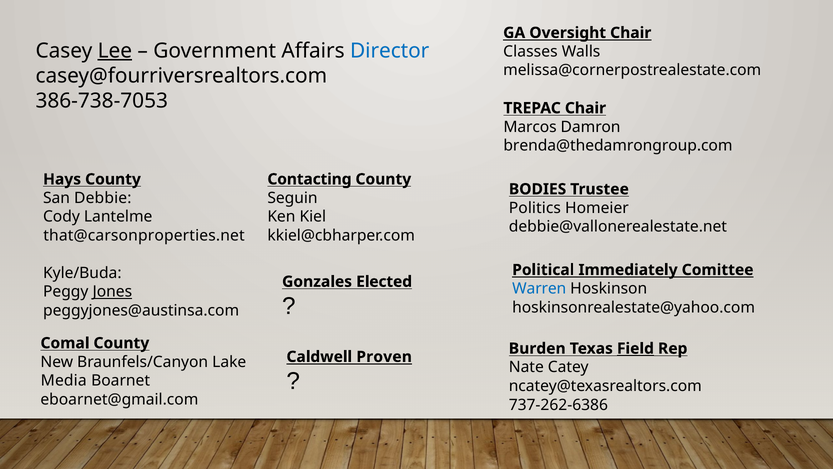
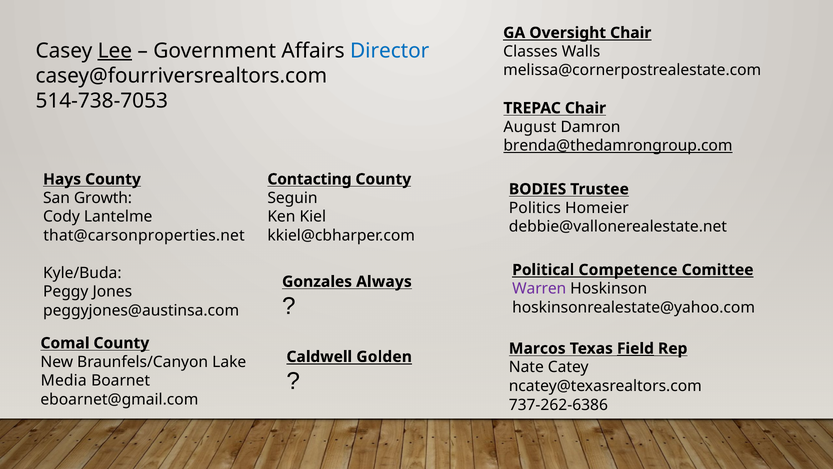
386-738-7053: 386-738-7053 -> 514-738-7053 (102, 101)
Marcos: Marcos -> August (530, 127)
brenda@thedamrongroup.com underline: none -> present (618, 145)
Debbie: Debbie -> Growth (103, 198)
Immediately: Immediately -> Competence (628, 270)
Elected: Elected -> Always (384, 281)
Warren colour: blue -> purple (539, 288)
Jones underline: present -> none (112, 292)
Burden: Burden -> Marcos (537, 348)
Proven: Proven -> Golden (384, 356)
